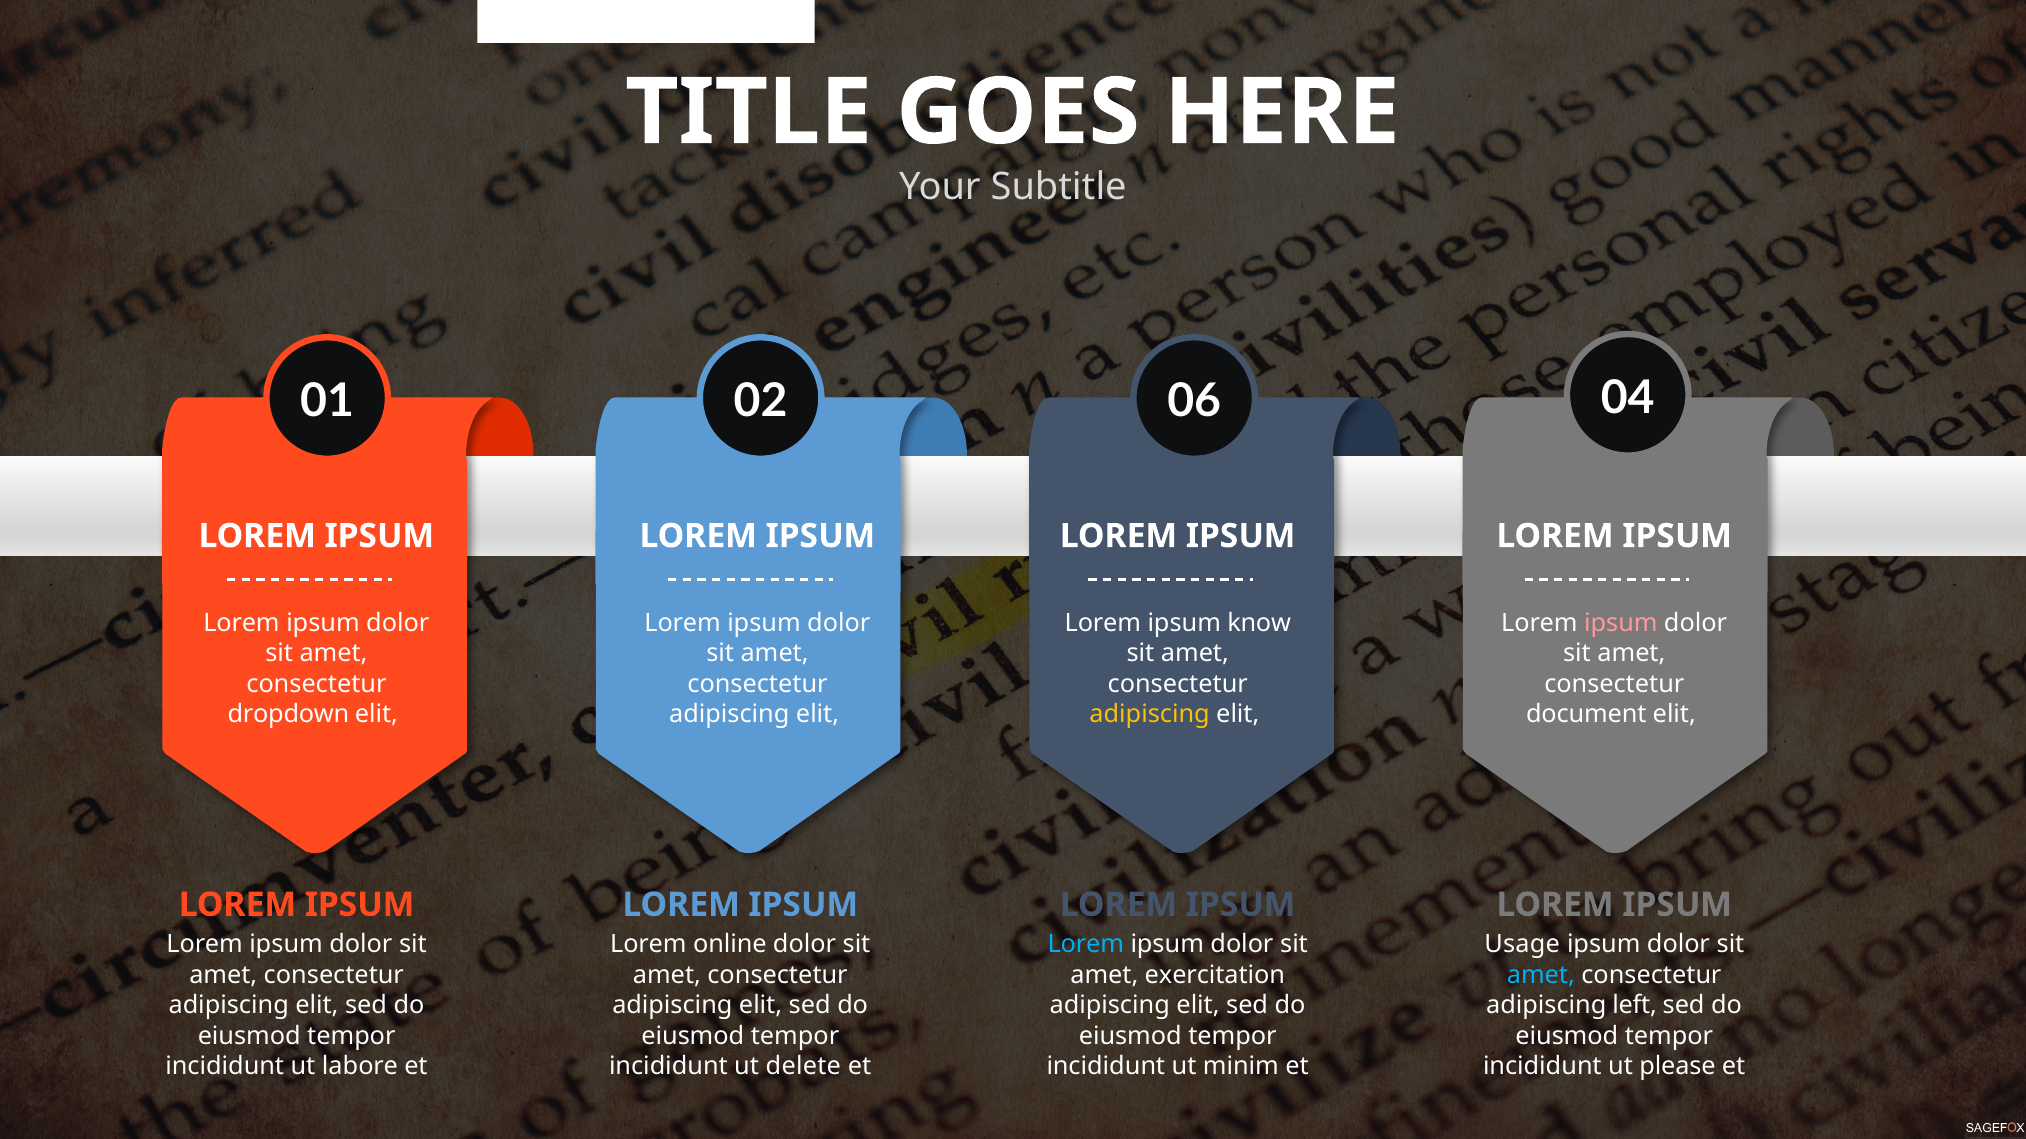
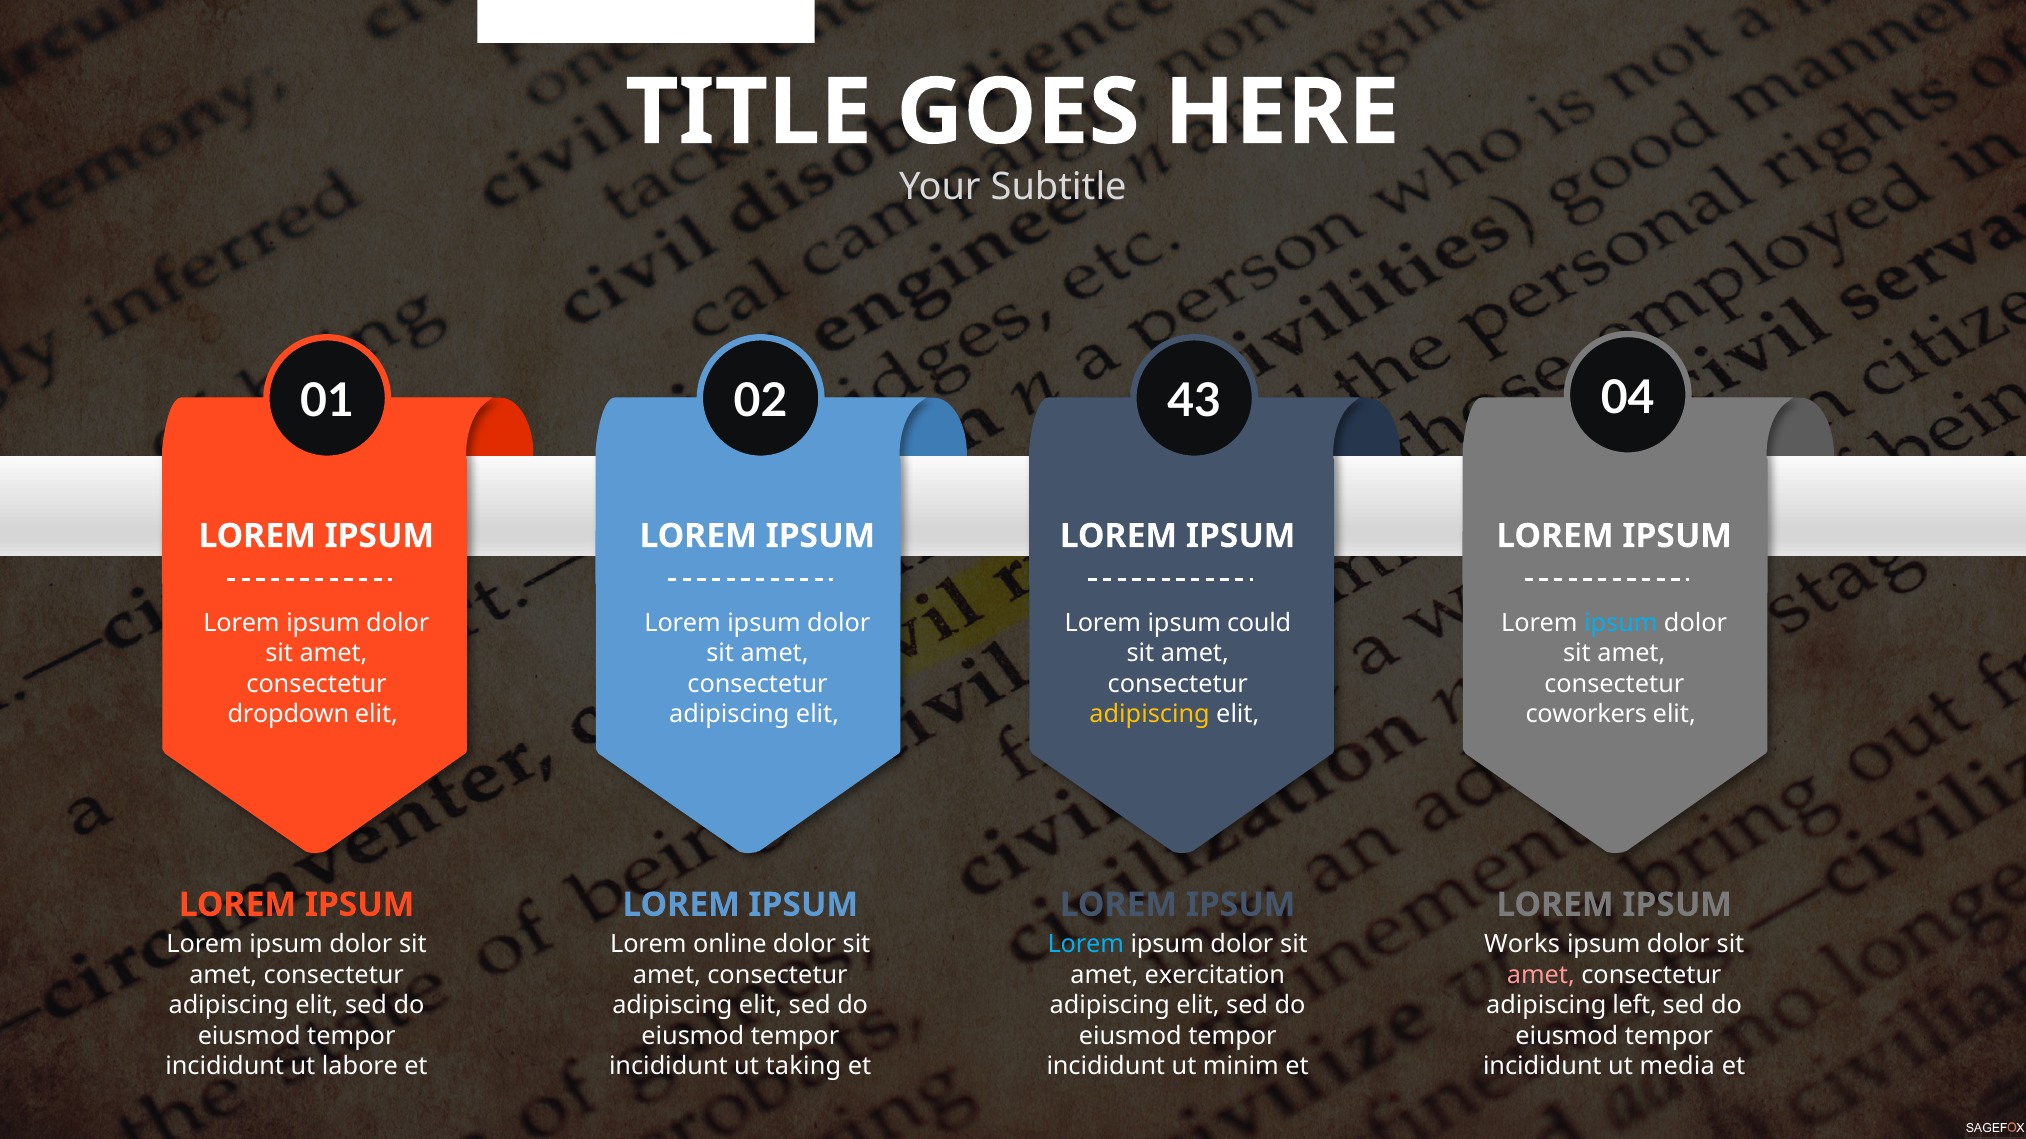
06: 06 -> 43 (1194, 401)
know: know -> could (1259, 623)
ipsum colour: pink -> light blue (1621, 623)
document: document -> coworkers (1586, 715)
Usage: Usage -> Works (1522, 945)
amet colour: light blue -> pink (1541, 975)
delete: delete -> taking (803, 1067)
please: please -> media (1677, 1067)
